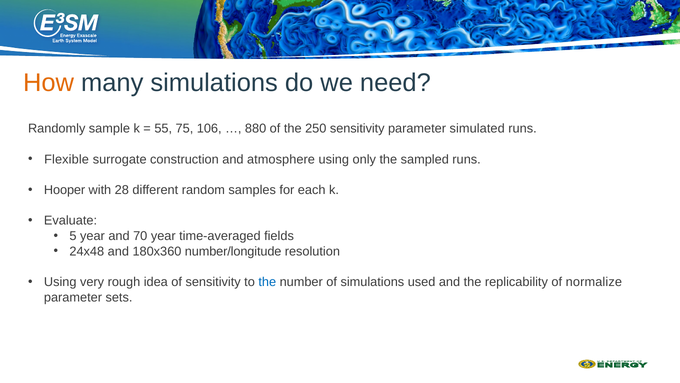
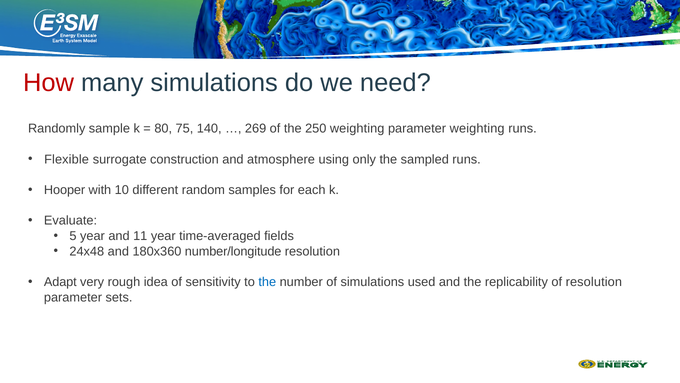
How colour: orange -> red (49, 83)
55: 55 -> 80 (163, 129)
106: 106 -> 140 (209, 129)
880: 880 -> 269 (256, 129)
250 sensitivity: sensitivity -> weighting (357, 129)
parameter simulated: simulated -> weighting (477, 129)
28: 28 -> 10 (122, 190)
70: 70 -> 11 (140, 236)
Using: Using -> Adapt (60, 282)
of normalize: normalize -> resolution (594, 282)
